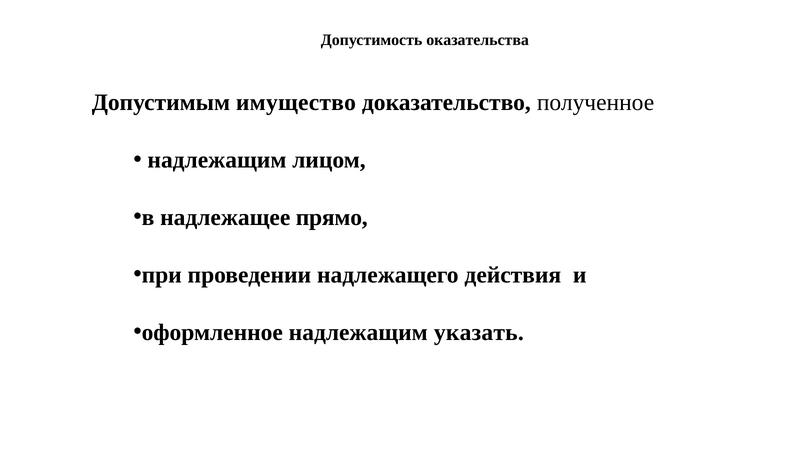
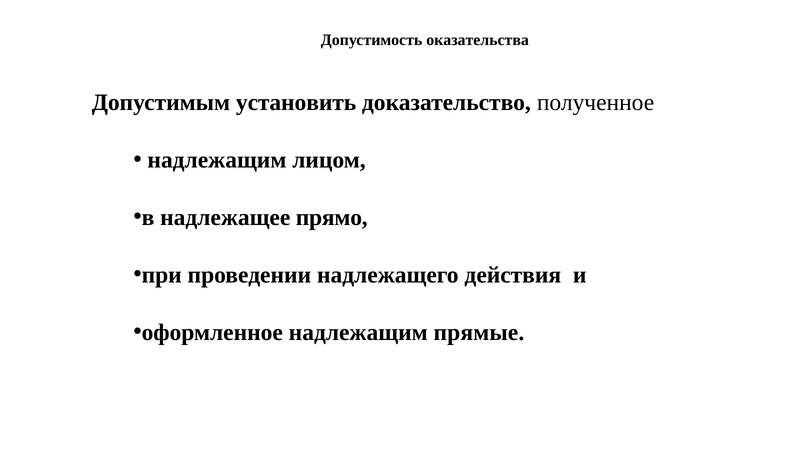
имущество: имущество -> установить (296, 103)
указать: указать -> прямые (479, 332)
